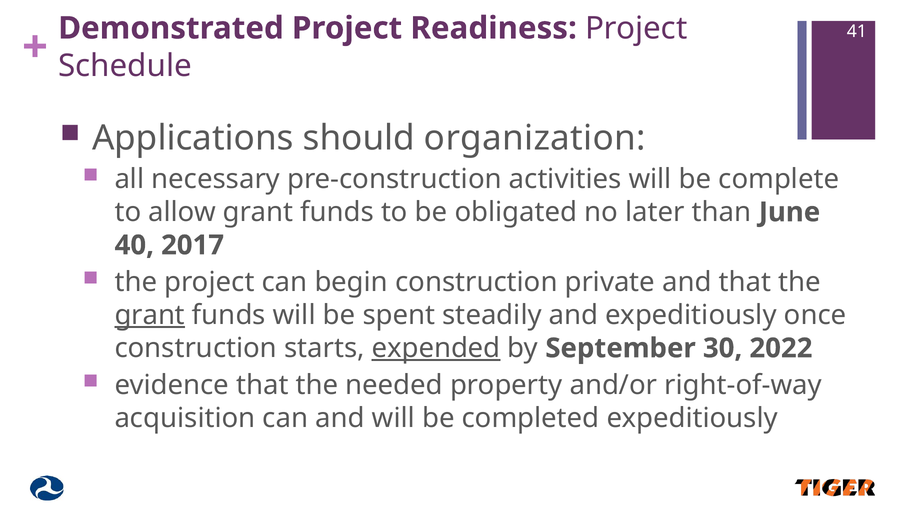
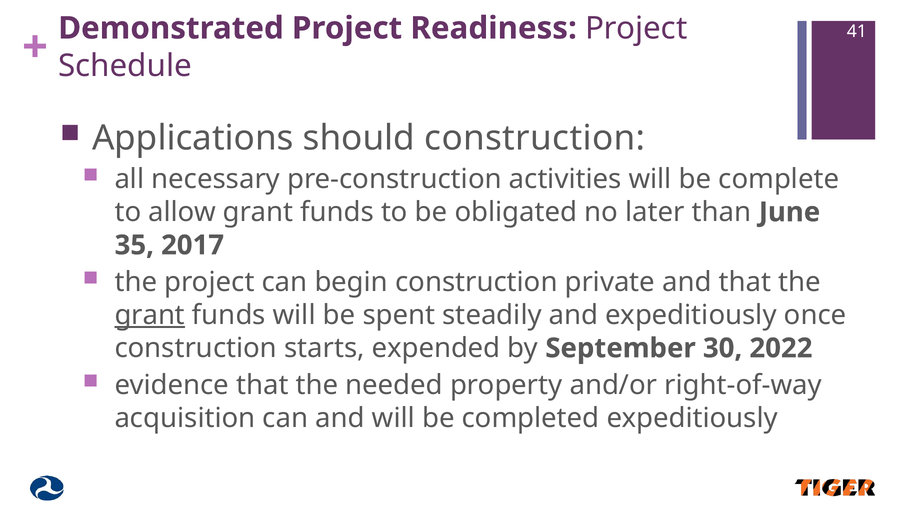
should organization: organization -> construction (535, 138)
40: 40 -> 35 (134, 245)
expended underline: present -> none (436, 349)
